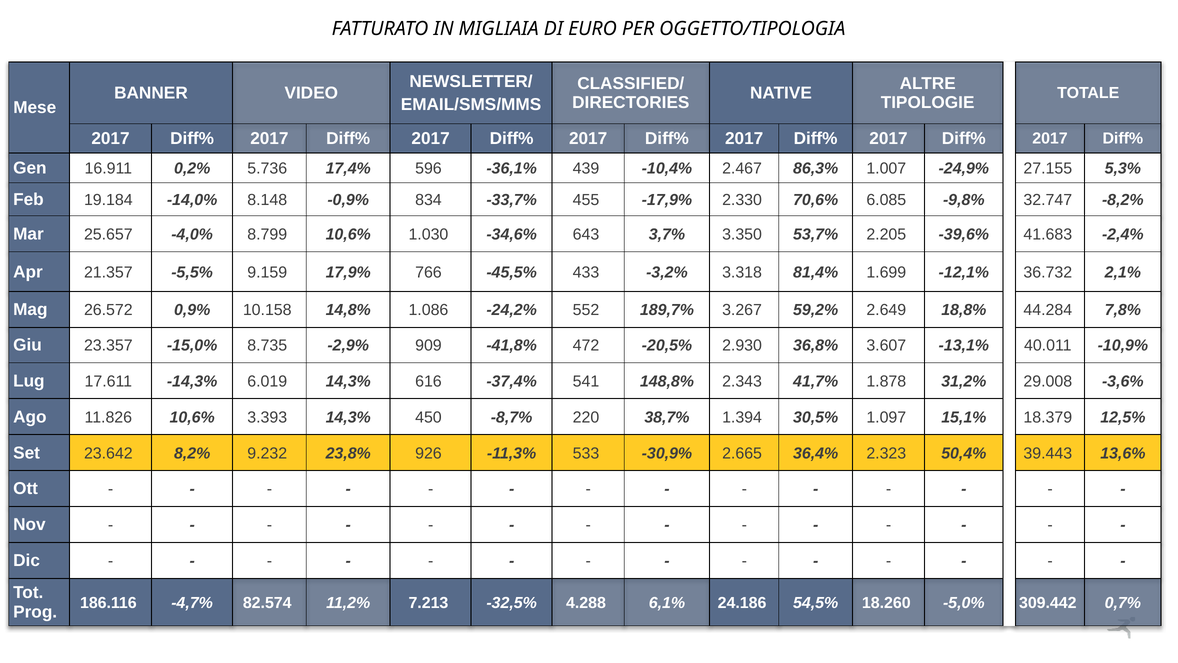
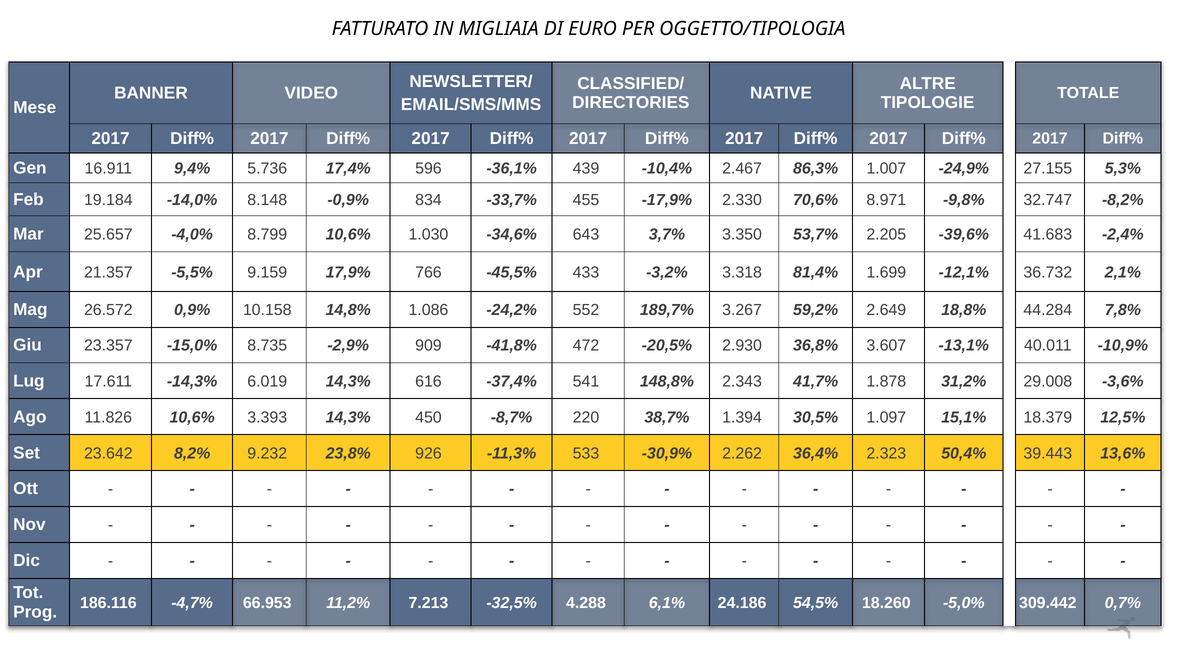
0,2%: 0,2% -> 9,4% (192, 169)
6.085: 6.085 -> 8.971 (886, 200)
2.665: 2.665 -> 2.262 (742, 453)
82.574: 82.574 -> 66.953 (267, 602)
